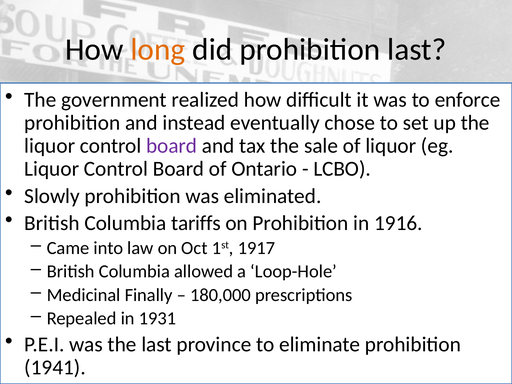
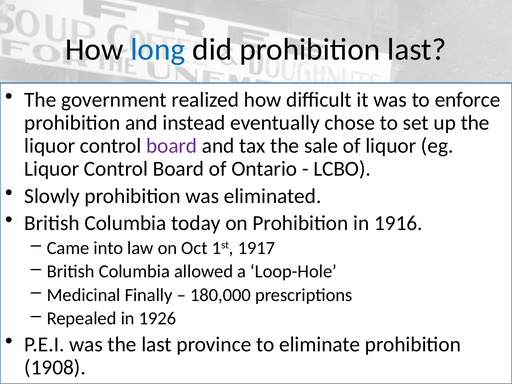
long colour: orange -> blue (158, 50)
tariffs: tariffs -> today (196, 223)
1931: 1931 -> 1926 (158, 319)
1941: 1941 -> 1908 (55, 368)
